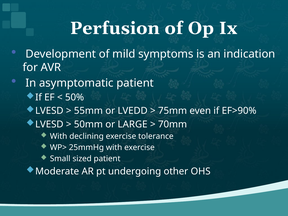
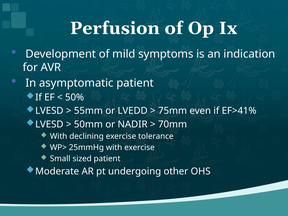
EF>90%: EF>90% -> EF>41% (239, 111)
LARGE: LARGE -> NADIR (133, 124)
